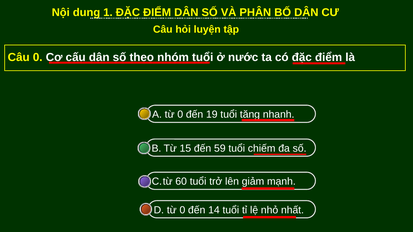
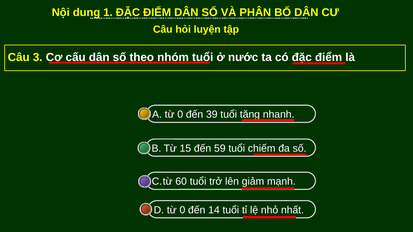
Câu 0: 0 -> 3 (38, 58)
19: 19 -> 39 (212, 115)
